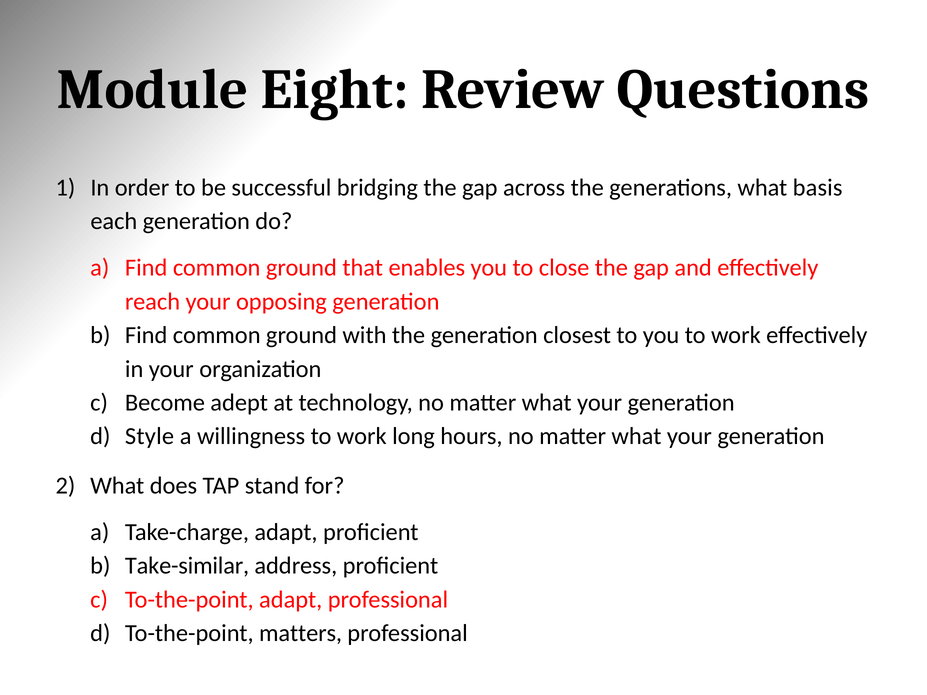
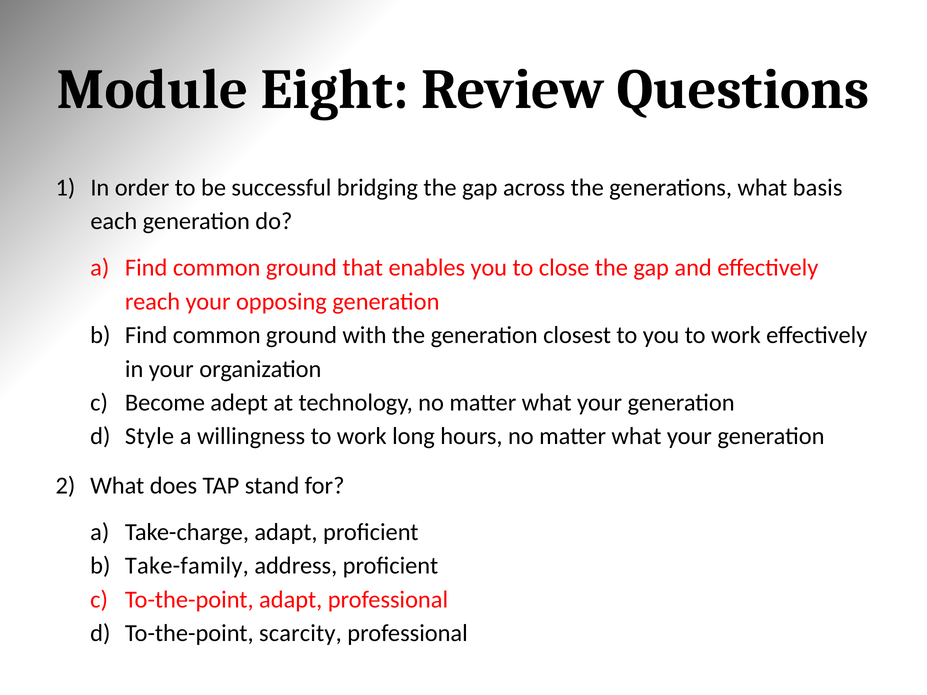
Take-similar: Take-similar -> Take-family (187, 566)
matters: matters -> scarcity (300, 633)
